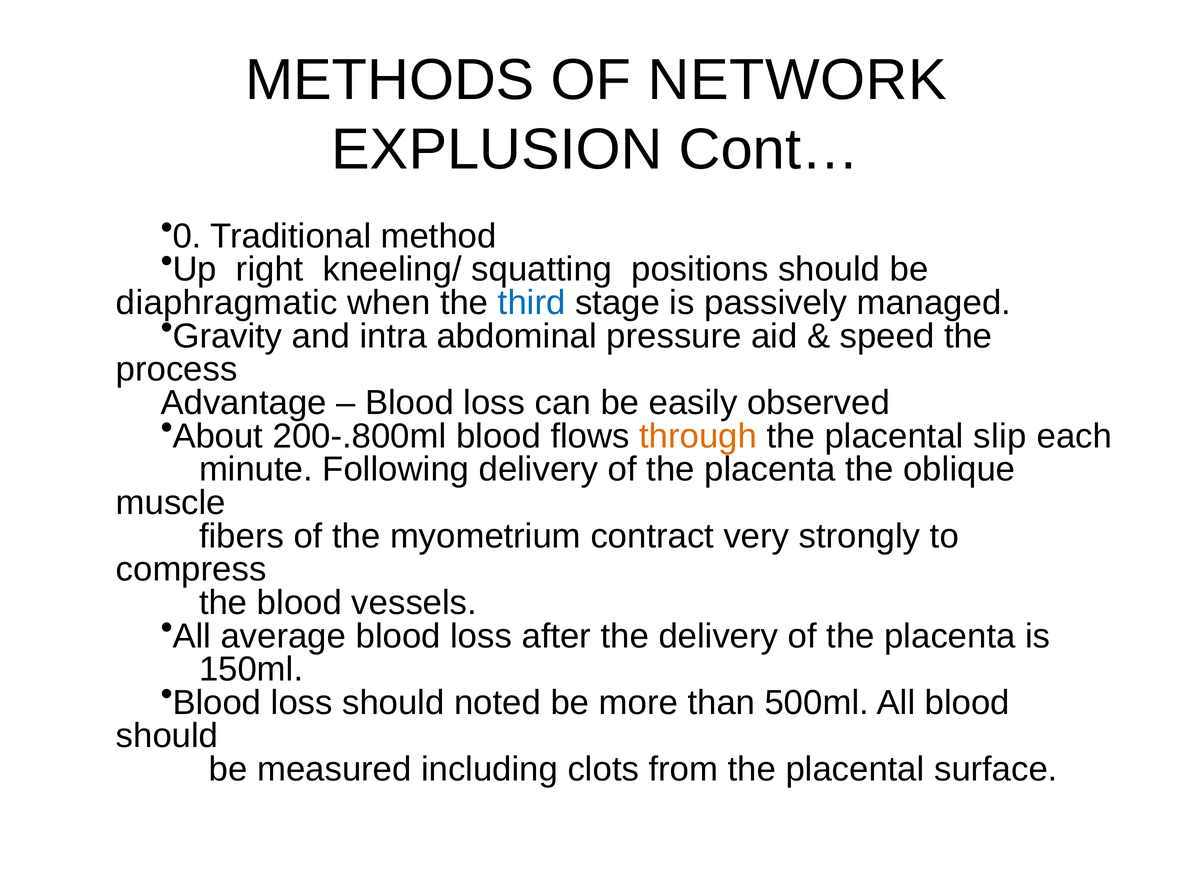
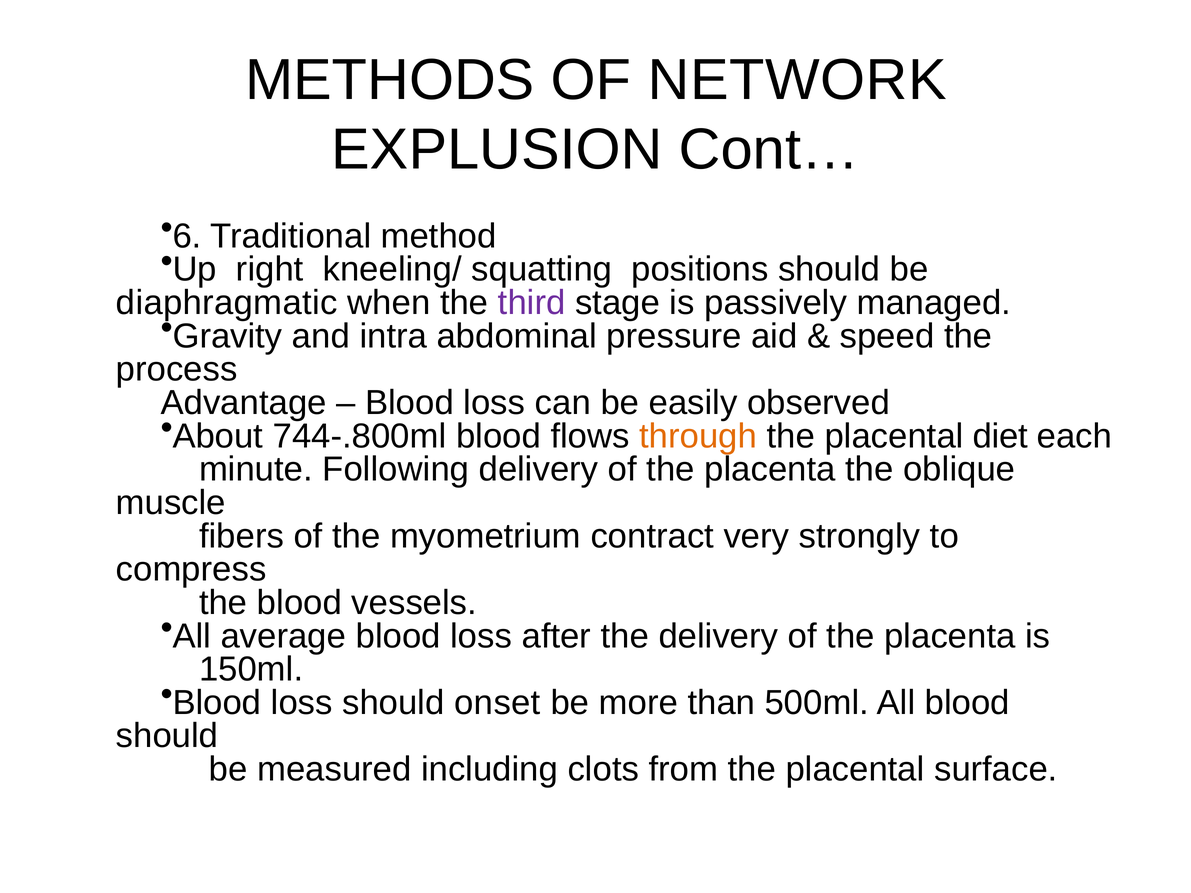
0: 0 -> 6 (187, 236)
third colour: blue -> purple (532, 303)
200-.800ml: 200-.800ml -> 744-.800ml (360, 436)
slip: slip -> diet (1000, 436)
noted: noted -> onset (497, 703)
